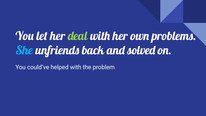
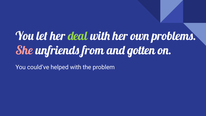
She colour: light blue -> pink (24, 50)
back: back -> from (93, 50)
solved: solved -> gotten (141, 50)
